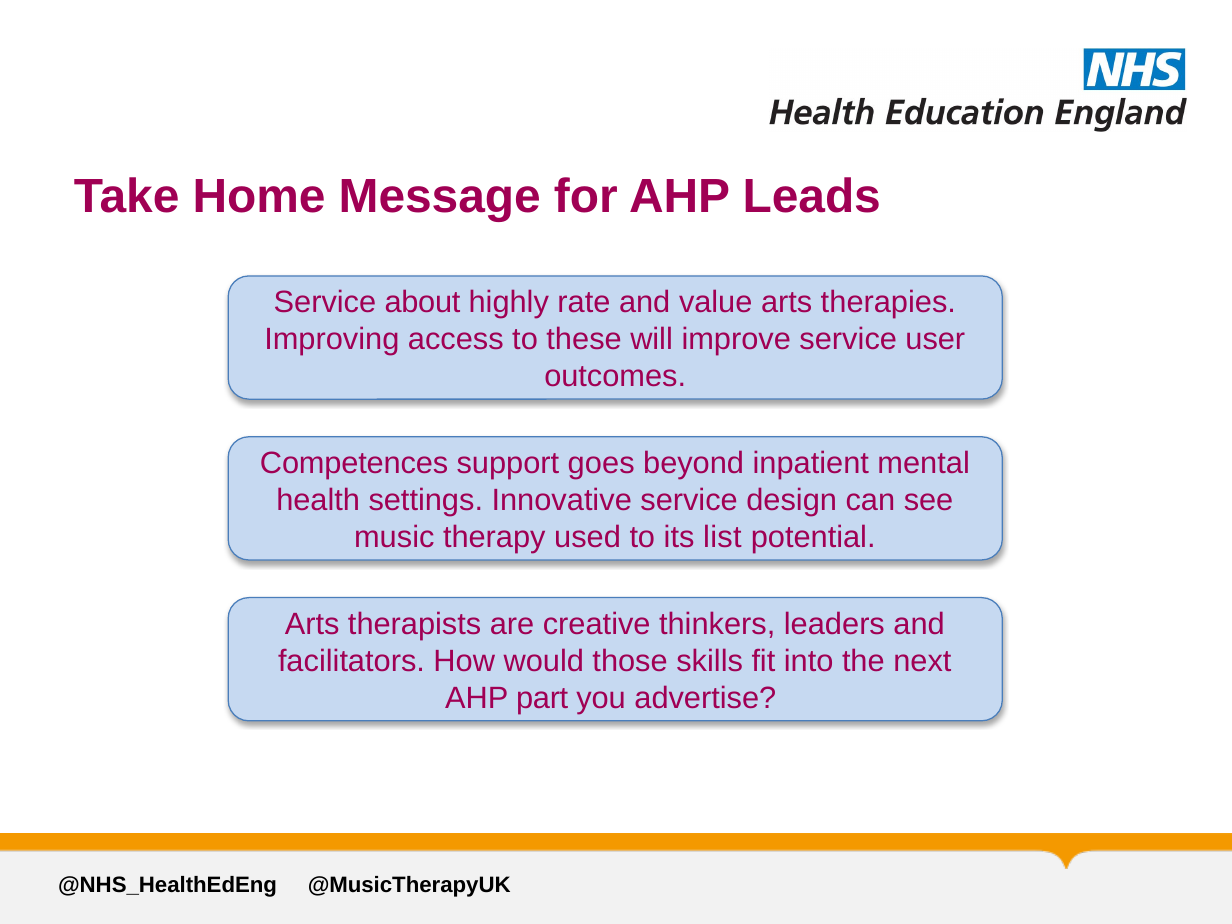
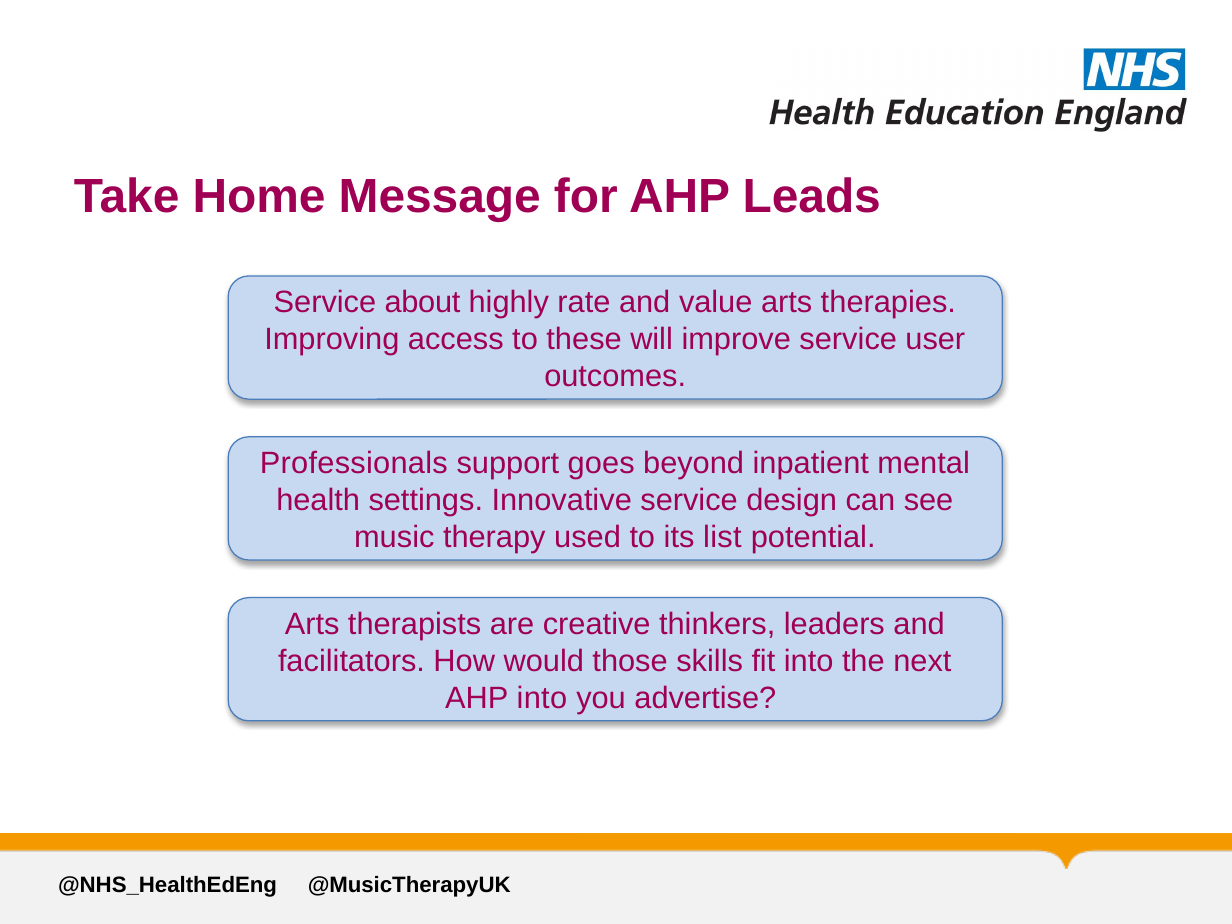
Competences: Competences -> Professionals (354, 464)
AHP part: part -> into (542, 698)
